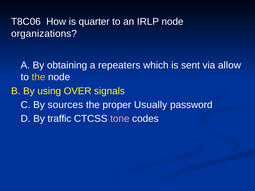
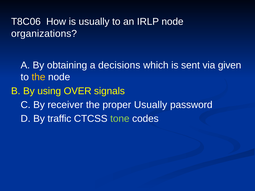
is quarter: quarter -> usually (94, 22)
repeaters: repeaters -> decisions (119, 65)
allow: allow -> given (230, 65)
sources: sources -> receiver (65, 105)
tone colour: pink -> light green (120, 119)
